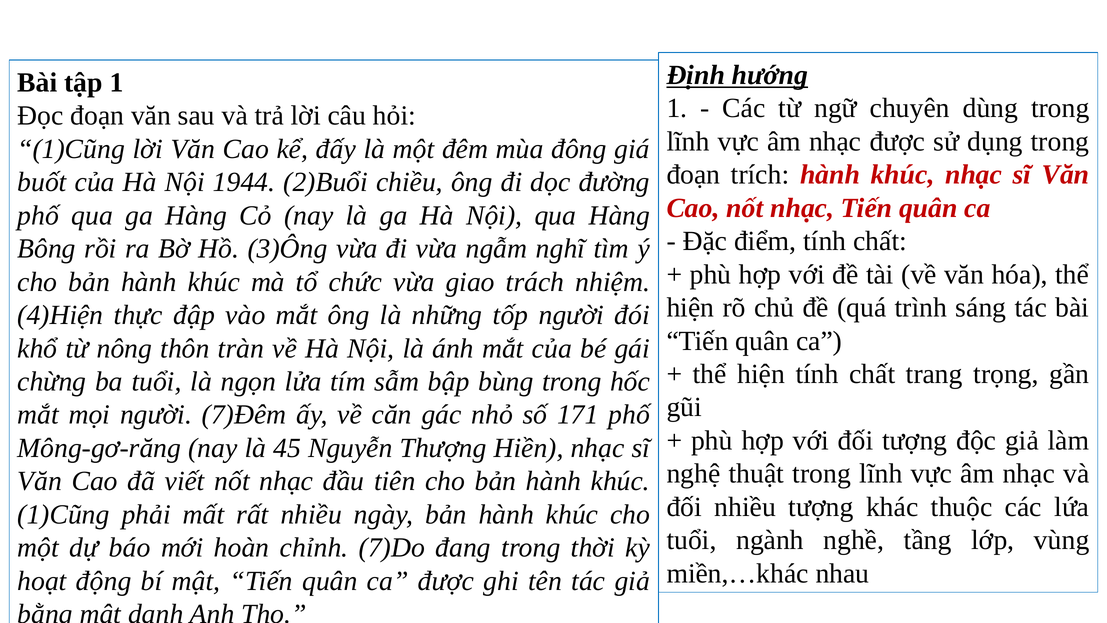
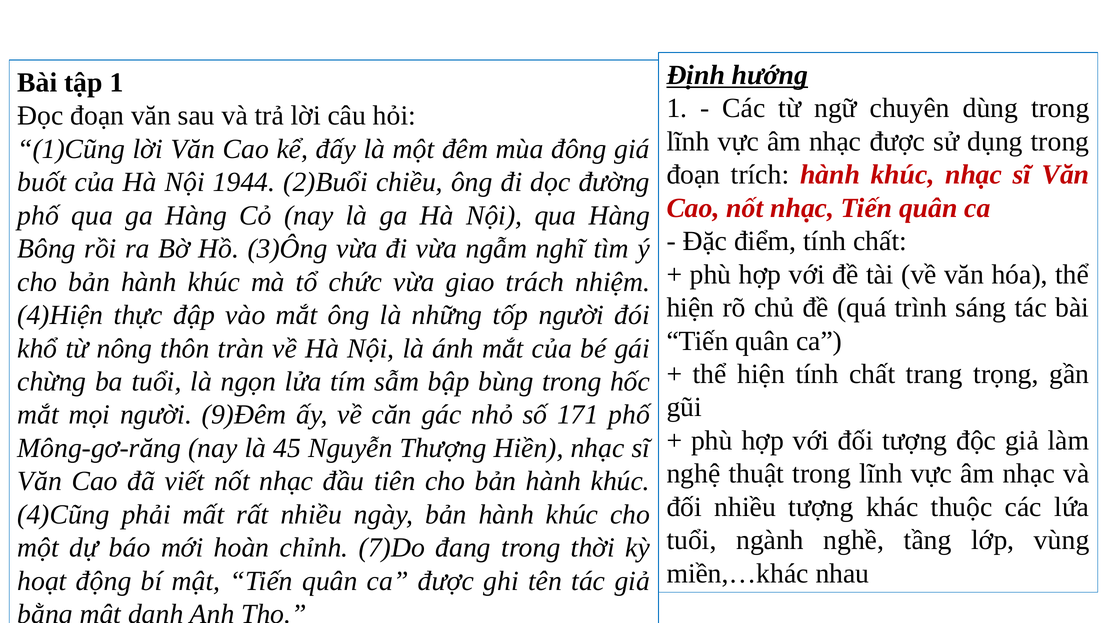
7)Đêm: 7)Đêm -> 9)Đêm (244, 415)
1)Cũng: 1)Cũng -> 4)Cũng (63, 514)
